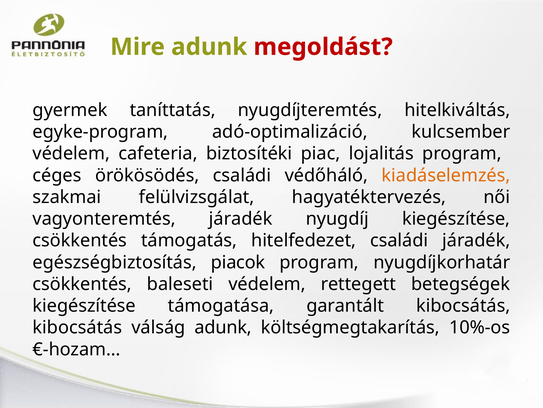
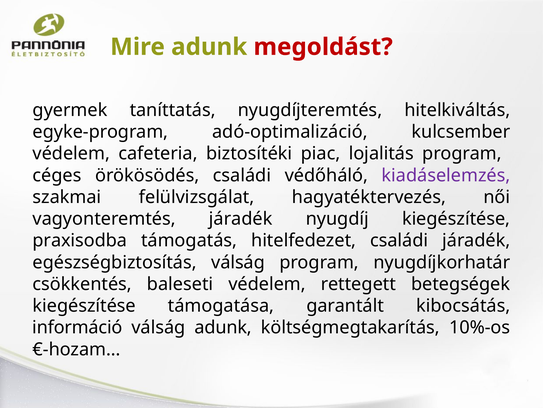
kiadáselemzés colour: orange -> purple (446, 175)
csökkentés: csökkentés -> praxisodba (80, 240)
egészségbiztosítás piacok: piacok -> válság (238, 262)
kibocsátás: kibocsátás -> információ (77, 327)
